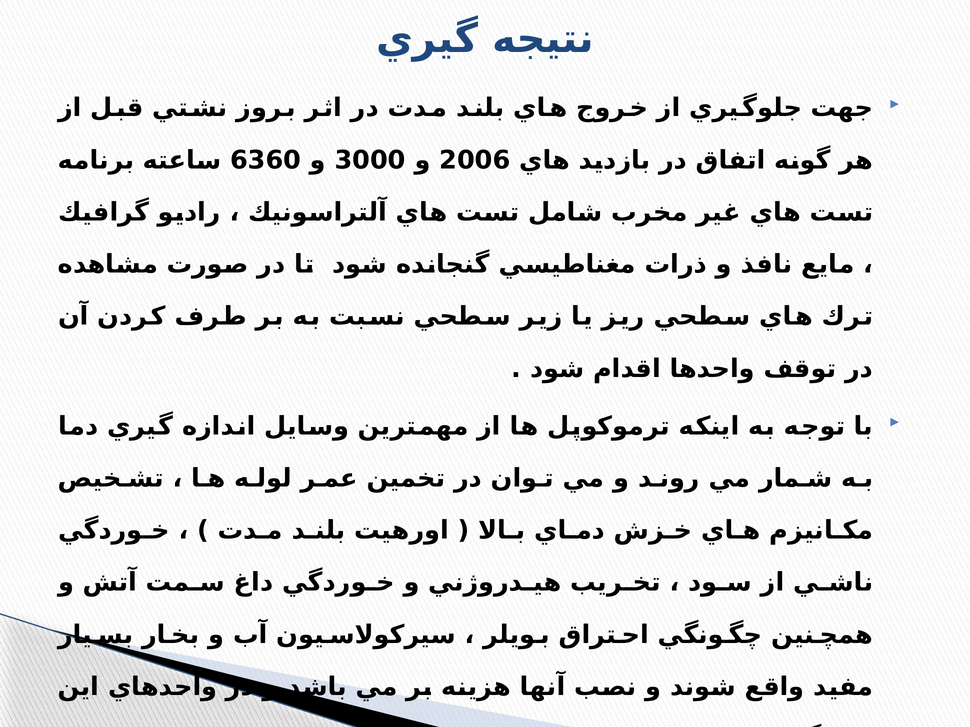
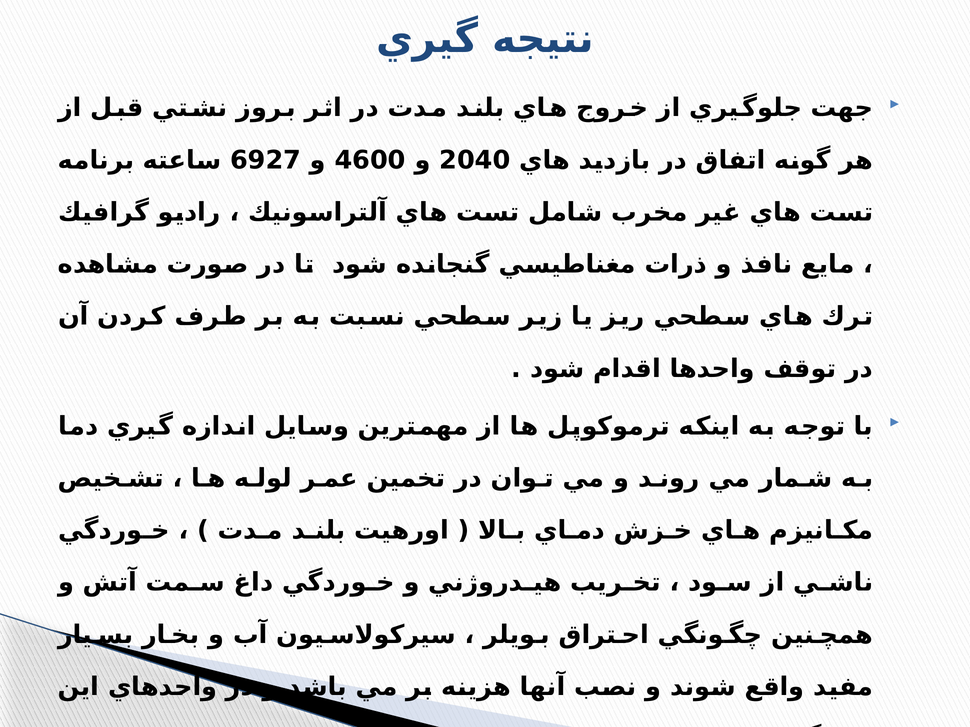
6360: 6360 -> 6927 (266, 160)
3000: 3000 -> 4600 (370, 160)
2006: 2006 -> 2040 (475, 160)
